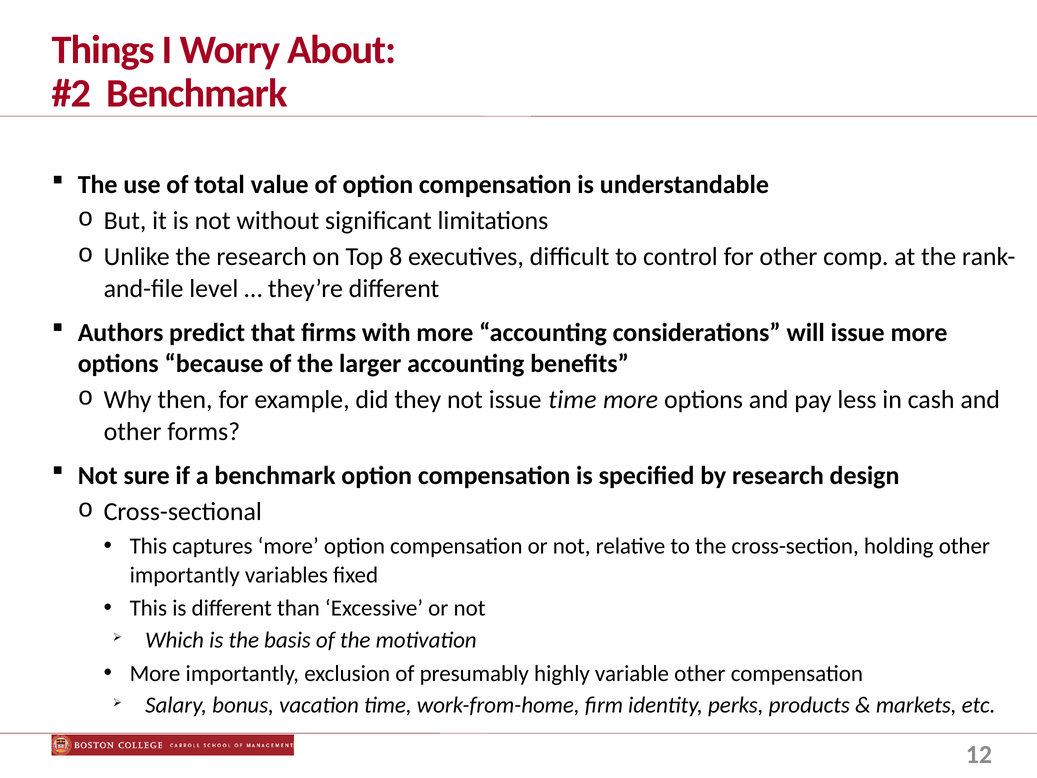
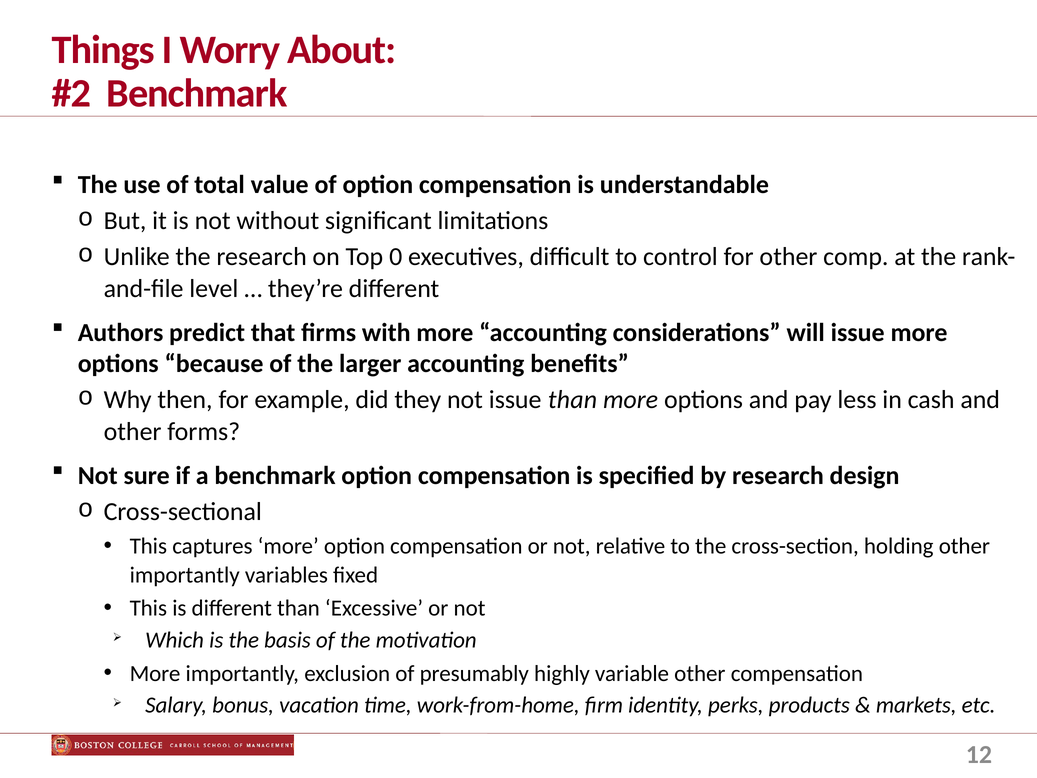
8: 8 -> 0 (396, 257)
issue time: time -> than (572, 400)
